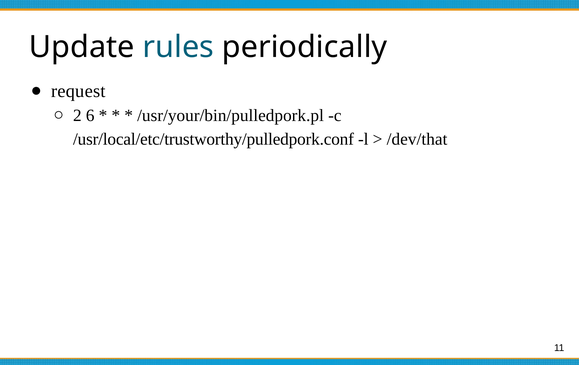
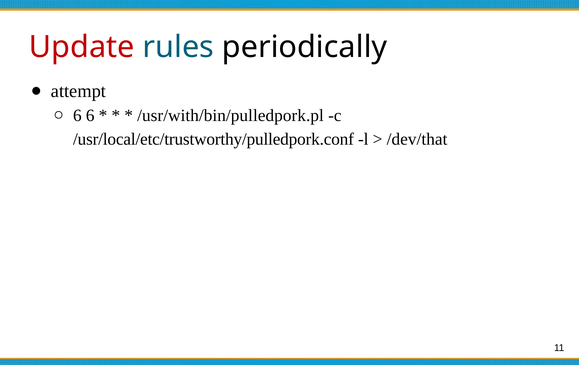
Update colour: black -> red (82, 47)
request: request -> attempt (78, 91)
2: 2 -> 6 (77, 115)
/usr/your/bin/pulledpork.pl: /usr/your/bin/pulledpork.pl -> /usr/with/bin/pulledpork.pl (231, 115)
